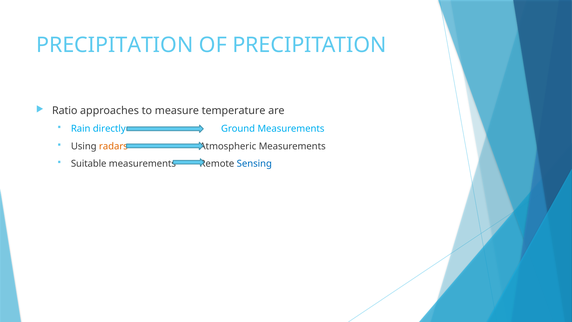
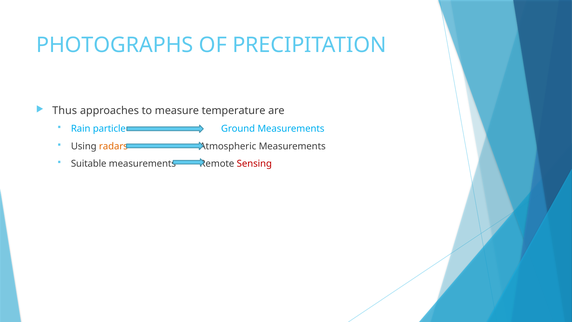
PRECIPITATION: PRECIPITATION -> PHOTOGRAPHS (115, 45)
Ratio: Ratio -> Thus (65, 111)
directly: directly -> particle (109, 129)
Sensing colour: blue -> red (254, 164)
